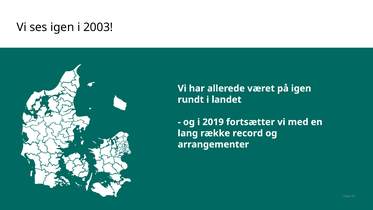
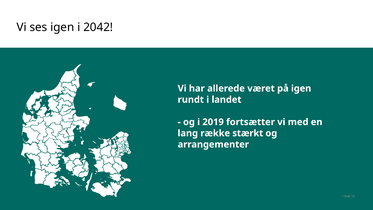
2003: 2003 -> 2042 (98, 27)
record: record -> stærkt (248, 133)
